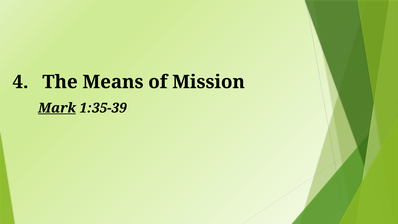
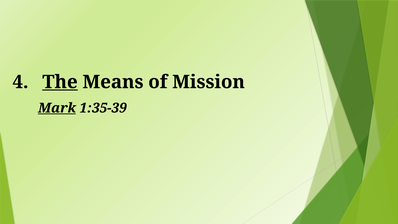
The underline: none -> present (60, 82)
